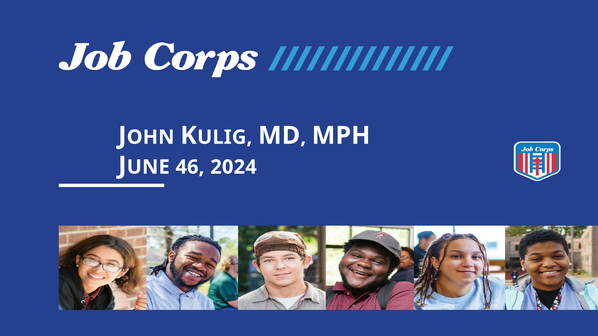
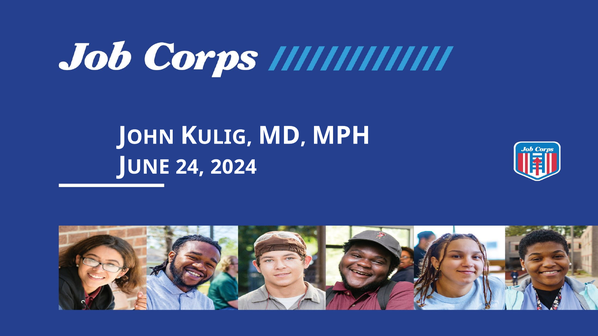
46: 46 -> 24 (190, 167)
